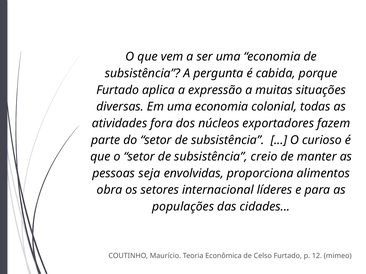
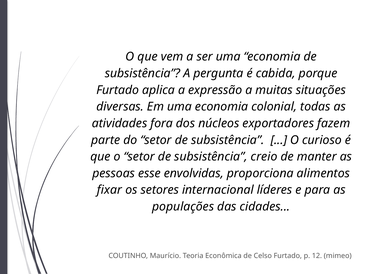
seja: seja -> esse (149, 174)
obra: obra -> fixar (109, 190)
